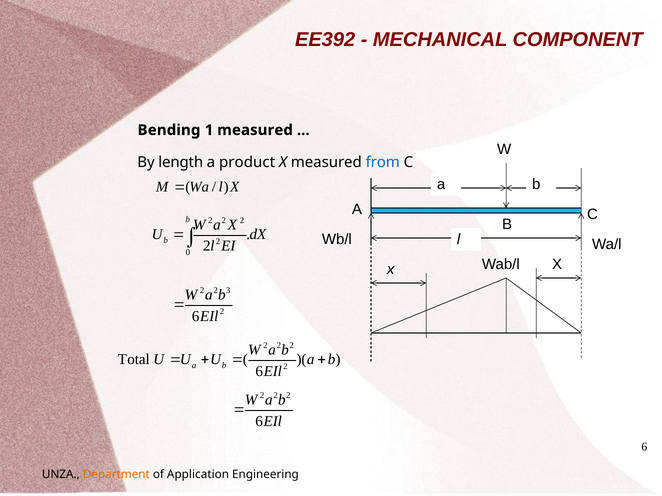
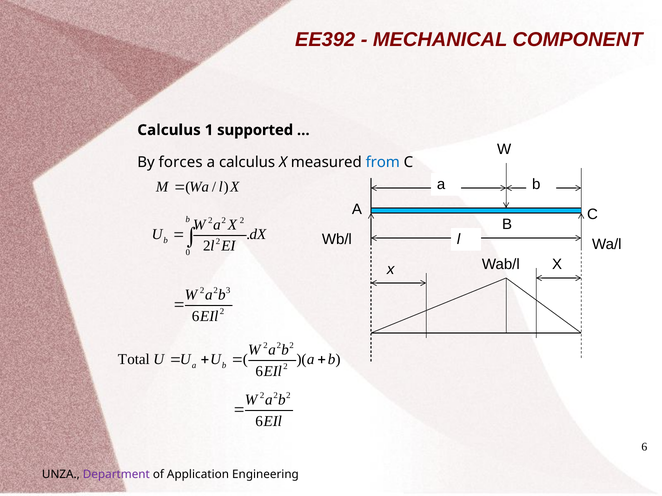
Bending: Bending -> Calculus (169, 130)
1 measured: measured -> supported (255, 130)
length: length -> forces (181, 162)
a product: product -> calculus (247, 162)
Department colour: orange -> purple (116, 475)
